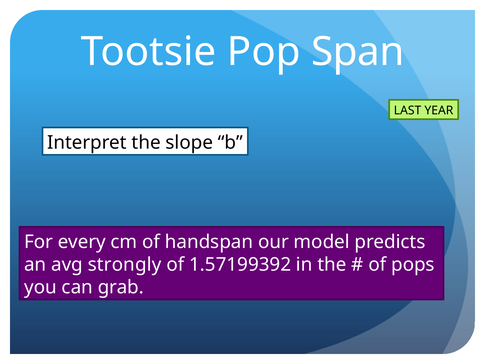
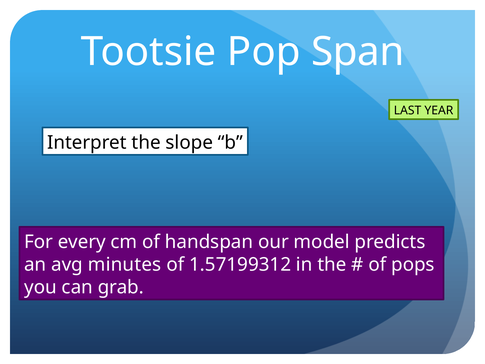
strongly: strongly -> minutes (125, 264)
1.57199392: 1.57199392 -> 1.57199312 (240, 264)
